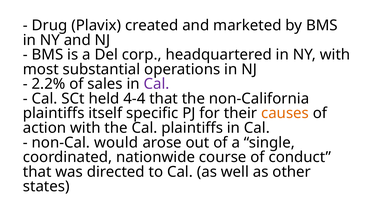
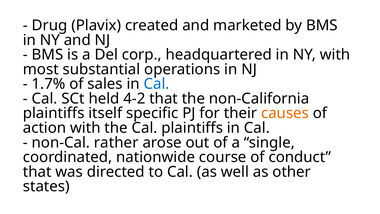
2.2%: 2.2% -> 1.7% (48, 84)
Cal colour: purple -> blue (157, 84)
4-4: 4-4 -> 4-2 (134, 99)
would: would -> rather (116, 142)
